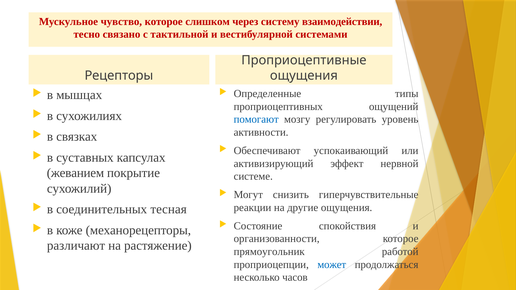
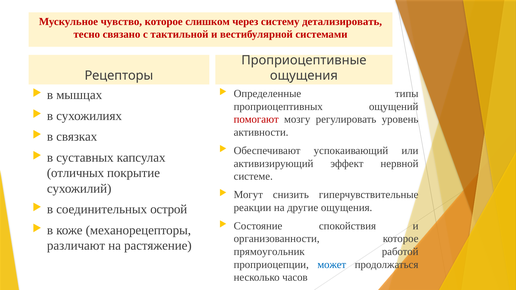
взаимодействии: взаимодействии -> детализировать (342, 22)
помогают colour: blue -> red (256, 120)
жеванием: жеванием -> отличных (75, 173)
тесная: тесная -> острой (169, 210)
